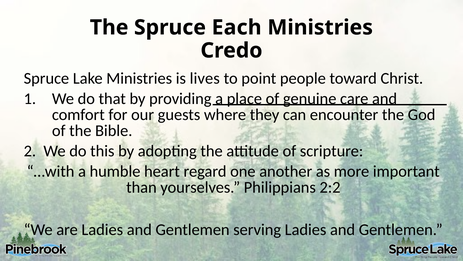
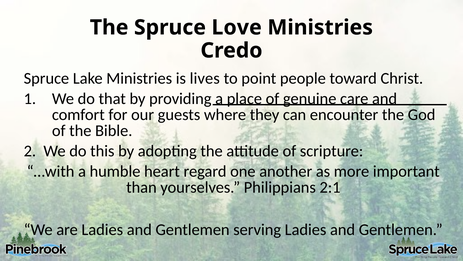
Each: Each -> Love (237, 27)
2:2: 2:2 -> 2:1 (330, 187)
